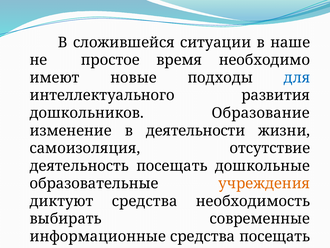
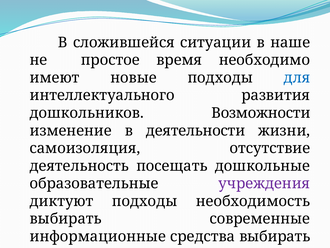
Образование: Образование -> Возможности (261, 113)
учреждения colour: orange -> purple (264, 183)
диктуют средства: средства -> подходы (145, 201)
средства посещать: посещать -> выбирать (275, 236)
